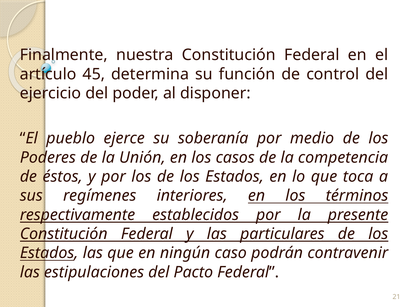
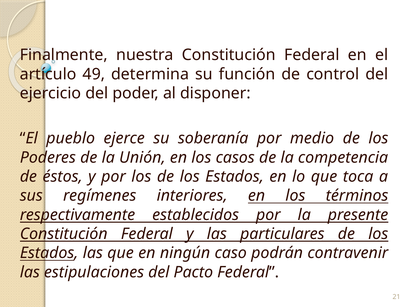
45: 45 -> 49 (94, 74)
